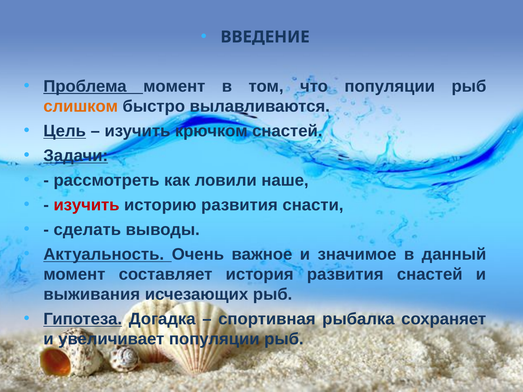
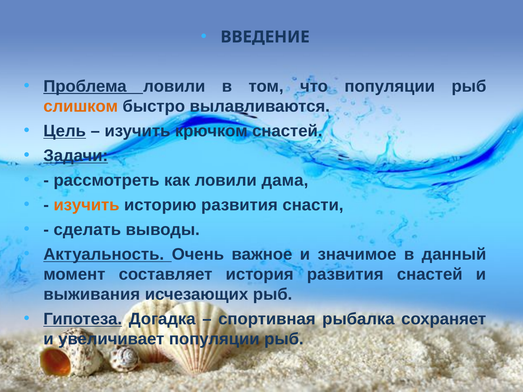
Проблема момент: момент -> ловили (174, 86)
наше: наше -> дама (285, 180)
изучить colour: red -> orange (86, 205)
